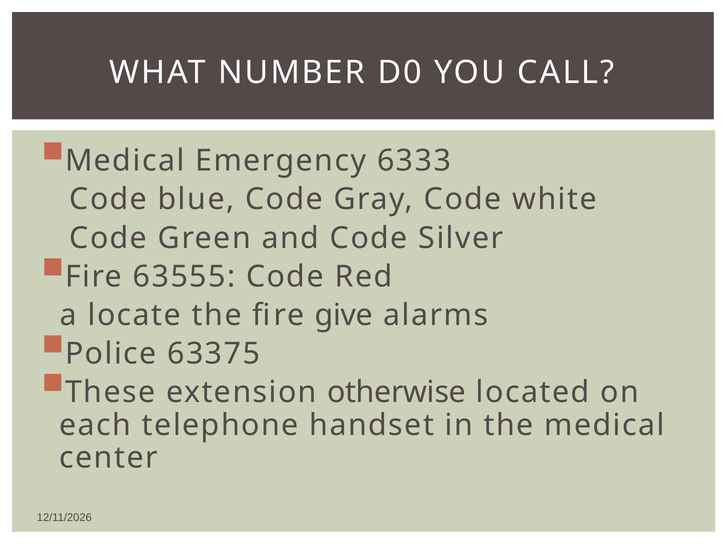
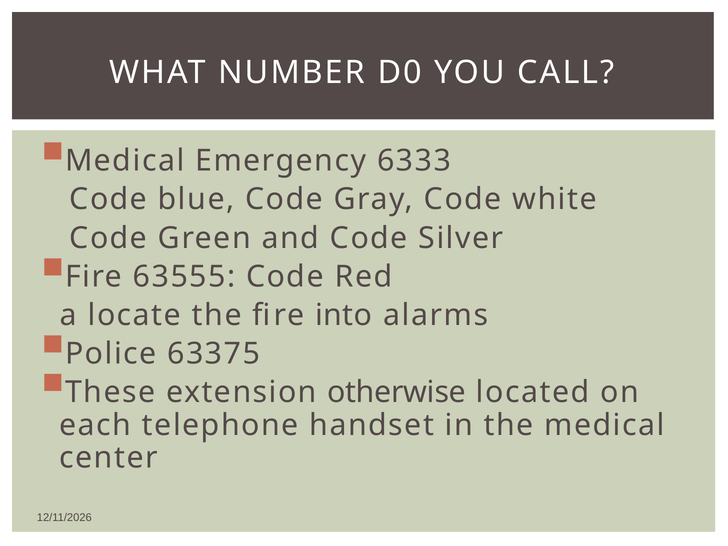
give: give -> into (344, 315)
